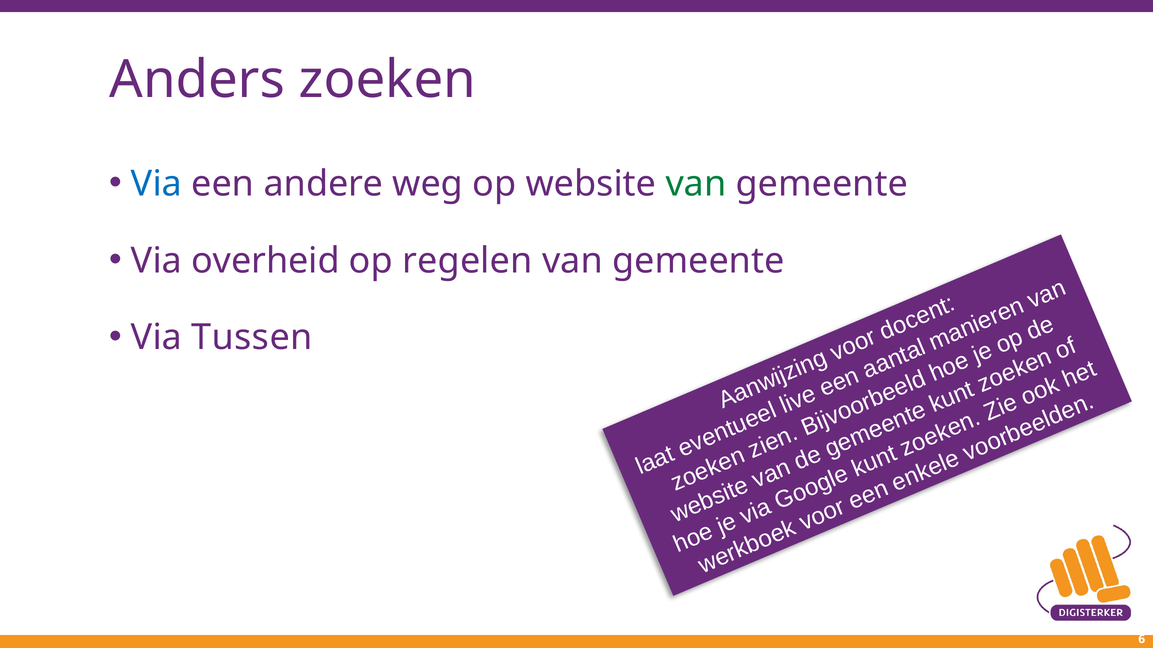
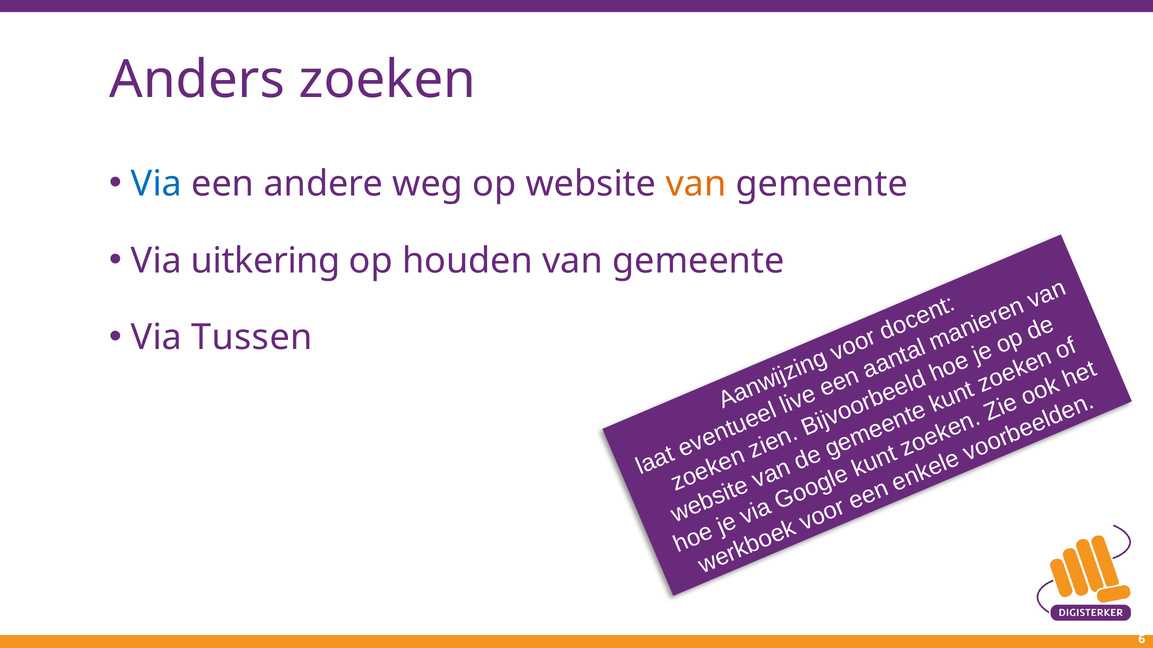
van colour: green -> orange (696, 184)
overheid: overheid -> uitkering (266, 261)
regelen: regelen -> houden (468, 261)
